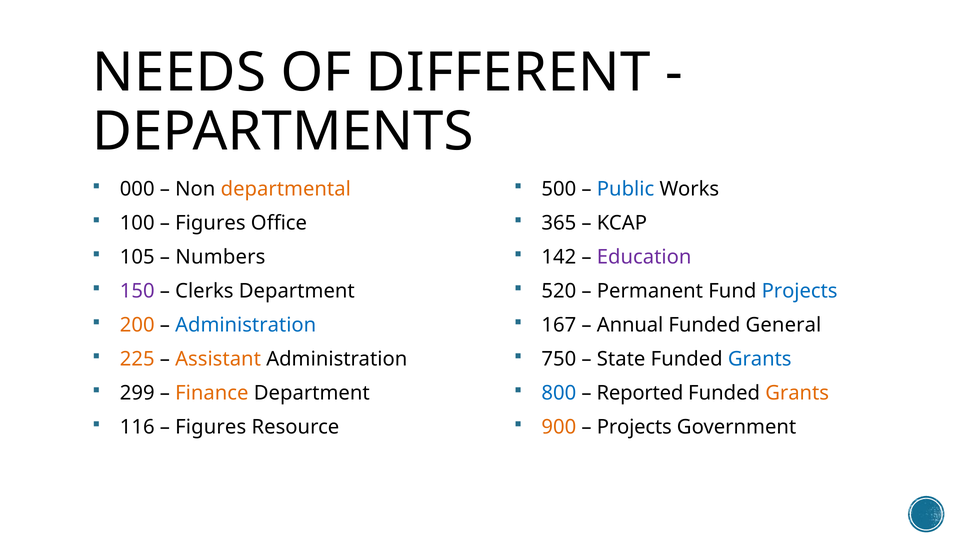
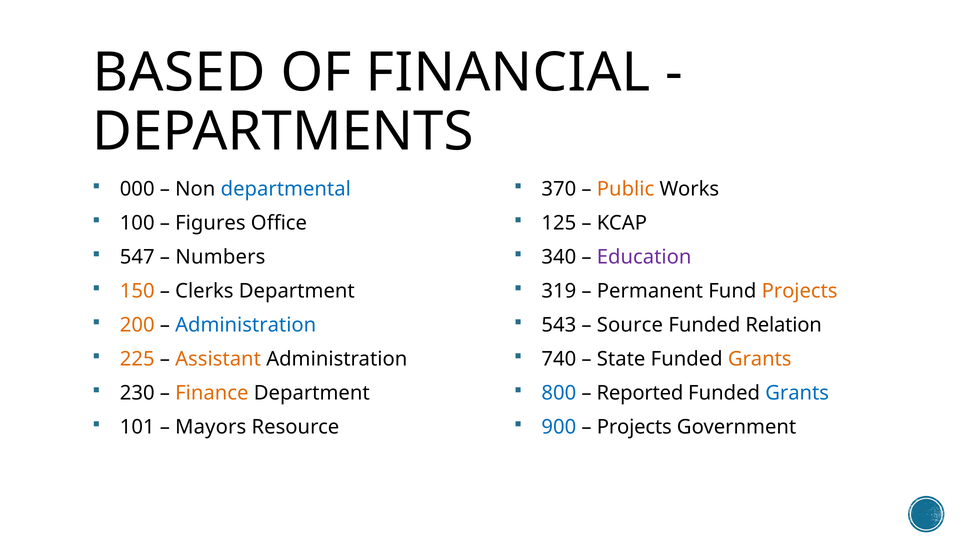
NEEDS: NEEDS -> BASED (179, 73)
DIFFERENT: DIFFERENT -> FINANCIAL (508, 73)
departmental colour: orange -> blue (286, 189)
500: 500 -> 370 (559, 189)
Public colour: blue -> orange (626, 189)
365: 365 -> 125 (559, 223)
105: 105 -> 547 (137, 257)
142: 142 -> 340 (559, 257)
150 colour: purple -> orange (137, 291)
520: 520 -> 319 (559, 291)
Projects colour: blue -> orange (800, 291)
167: 167 -> 543 (559, 325)
Annual: Annual -> Source (630, 325)
General: General -> Relation (784, 325)
750: 750 -> 740 (559, 359)
Grants colour: blue -> orange (760, 359)
299: 299 -> 230 (137, 393)
Grants colour: orange -> blue (797, 393)
116: 116 -> 101 (137, 427)
Figures: Figures -> Mayors (211, 427)
900 colour: orange -> blue (559, 427)
